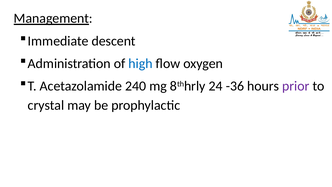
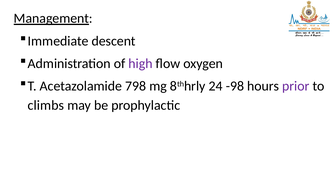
high colour: blue -> purple (141, 63)
240: 240 -> 798 (136, 86)
-36: -36 -> -98 (235, 86)
crystal: crystal -> climbs (46, 105)
